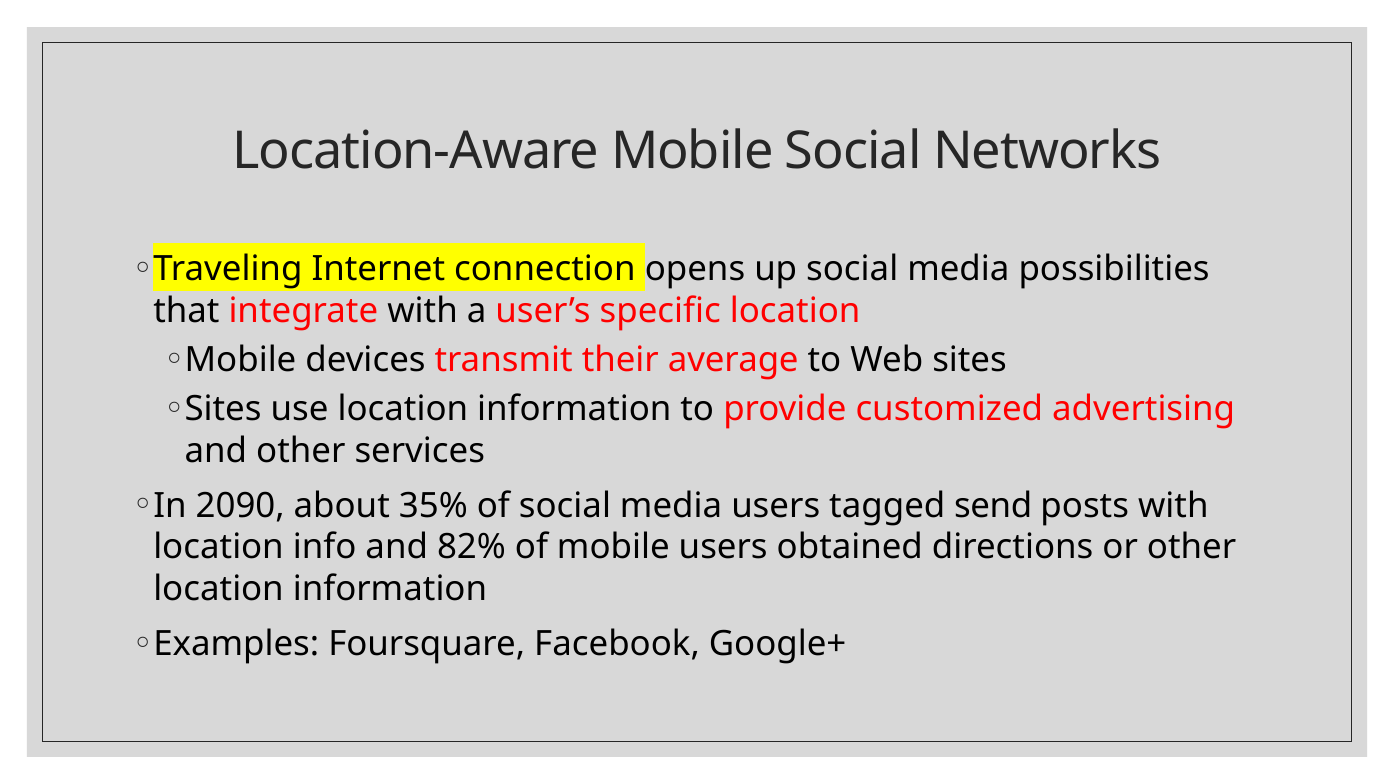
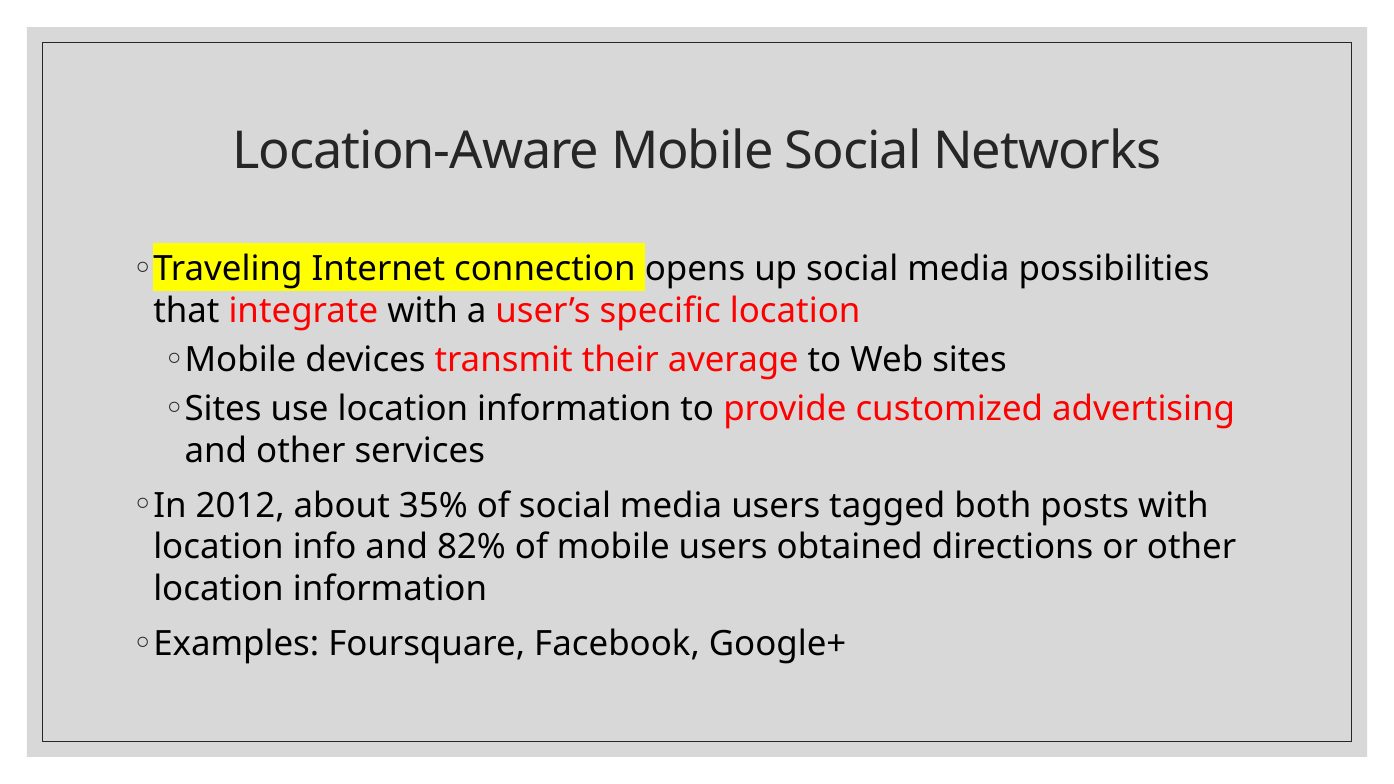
2090: 2090 -> 2012 (240, 506)
send: send -> both (993, 506)
